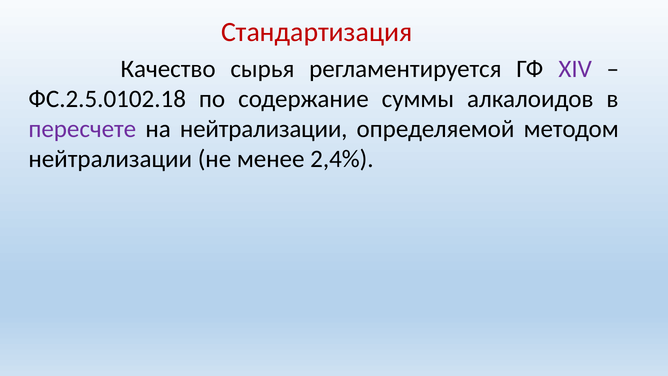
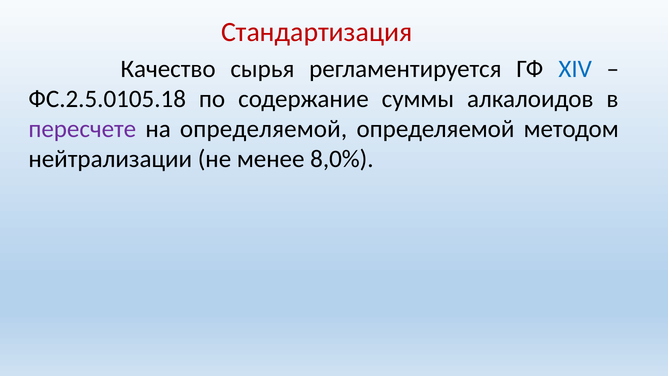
XIV colour: purple -> blue (575, 69)
ФС.2.5.0102.18: ФС.2.5.0102.18 -> ФС.2.5.0105.18 (107, 99)
на нейтрализации: нейтрализации -> определяемой (264, 129)
2,4%: 2,4% -> 8,0% (342, 159)
